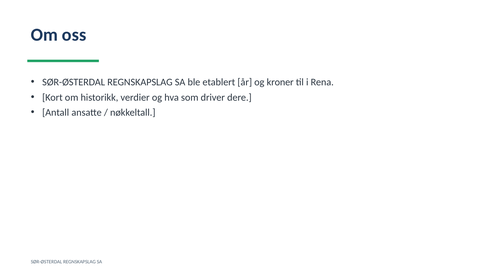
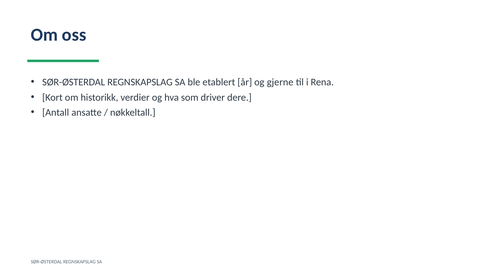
kroner: kroner -> gjerne (280, 82)
